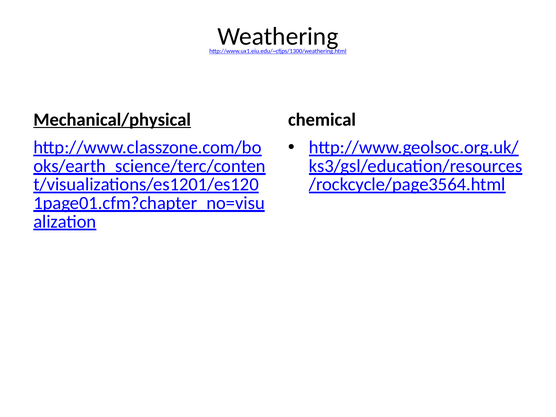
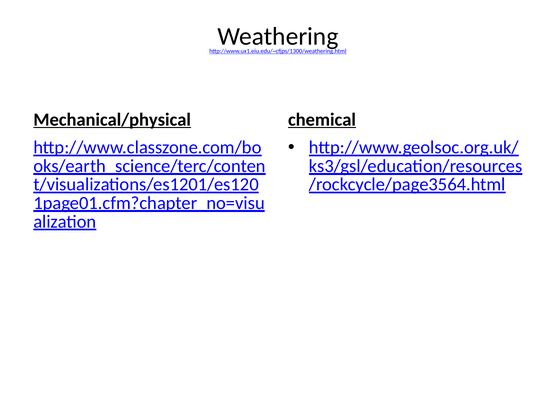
chemical underline: none -> present (322, 120)
